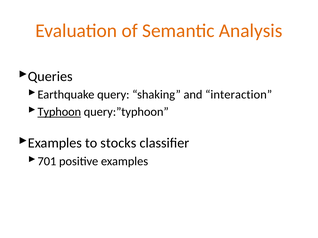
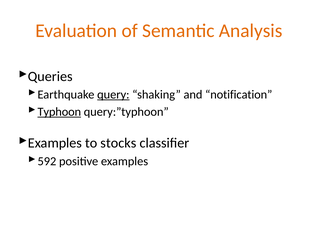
query underline: none -> present (113, 95)
interaction: interaction -> notification (239, 95)
701: 701 -> 592 (47, 162)
